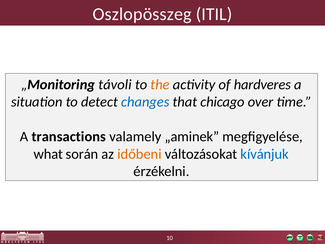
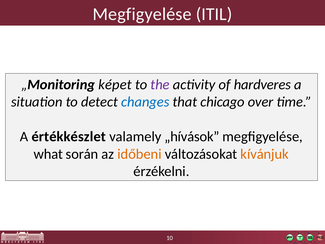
Oszlopösszeg: Oszlopösszeg -> Megfigyelése (142, 14)
távoli: távoli -> képet (115, 85)
the colour: orange -> purple (160, 85)
transactions: transactions -> értékkészlet (69, 137)
„aminek: „aminek -> „hívások (192, 137)
kívánjuk colour: blue -> orange (265, 154)
